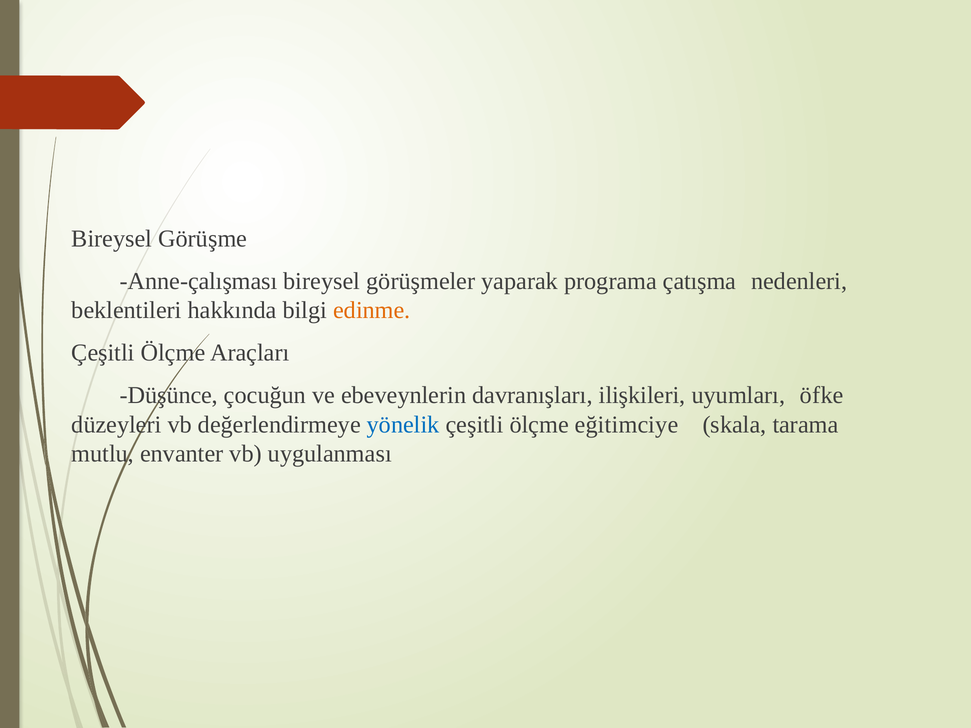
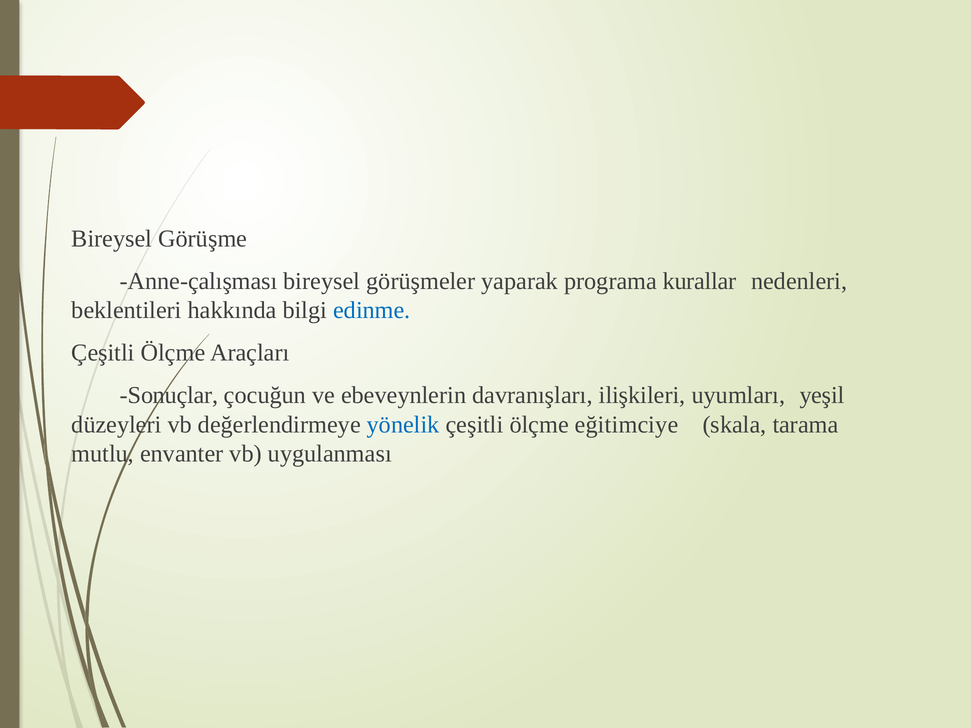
çatışma: çatışma -> kurallar (700, 281)
edinme colour: orange -> blue (372, 310)
Düşünce: Düşünce -> Sonuçlar (169, 396)
öfke: öfke -> yeşil (822, 396)
